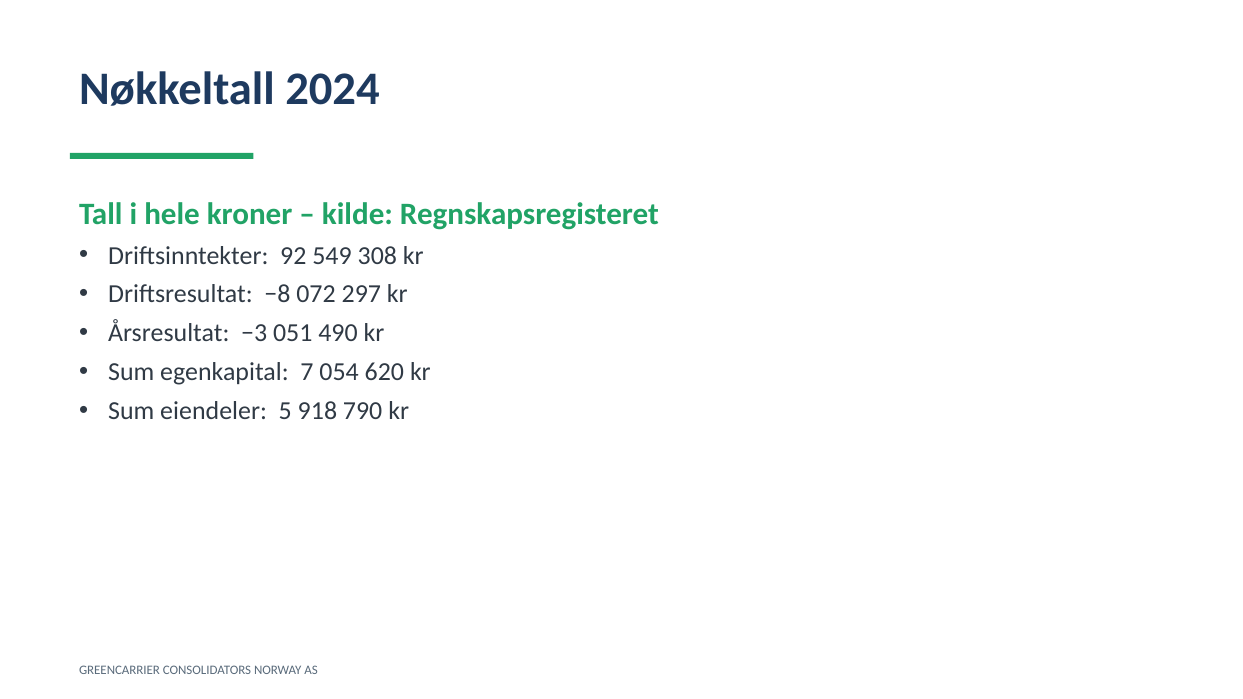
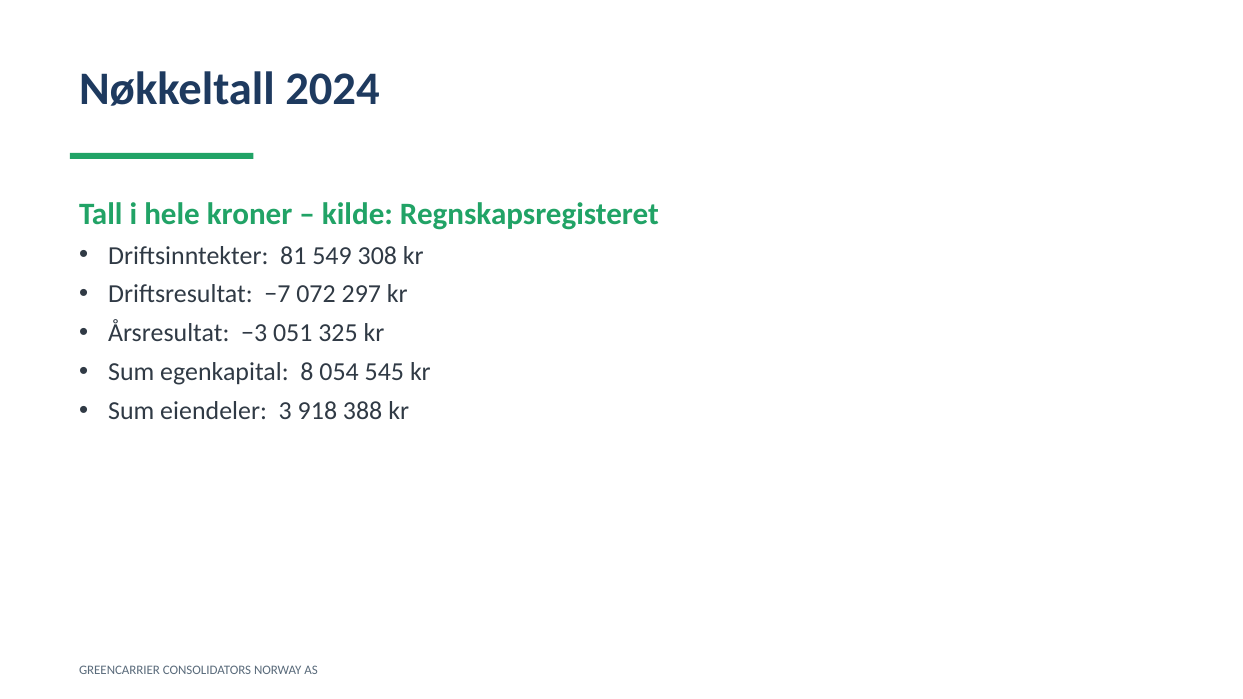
92: 92 -> 81 (293, 256)
−8: −8 -> −7 (277, 294)
490: 490 -> 325 (338, 333)
7: 7 -> 8 (307, 372)
620: 620 -> 545 (384, 372)
5: 5 -> 3 (285, 411)
790: 790 -> 388 (363, 411)
